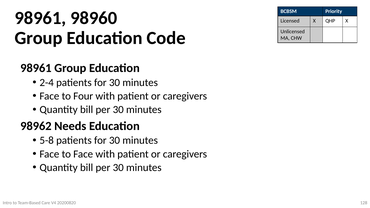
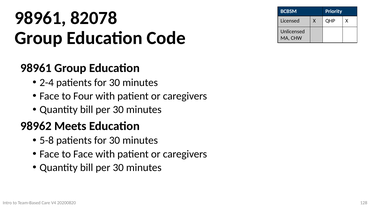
98960: 98960 -> 82078 (94, 18)
Needs: Needs -> Meets (70, 126)
